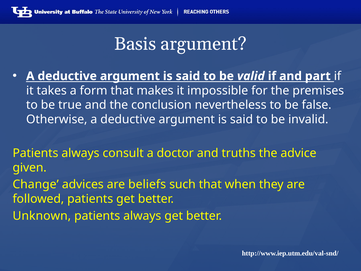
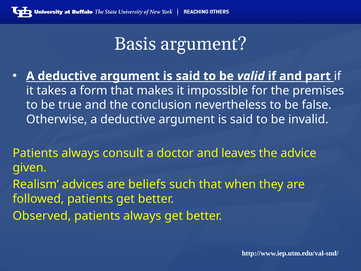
truths: truths -> leaves (239, 153)
Change: Change -> Realism (36, 184)
Unknown: Unknown -> Observed (42, 216)
